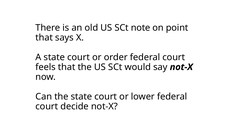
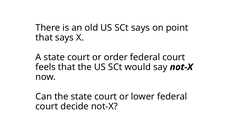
SCt note: note -> says (140, 28)
